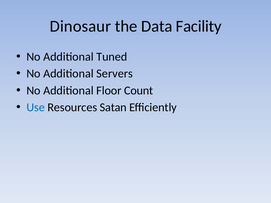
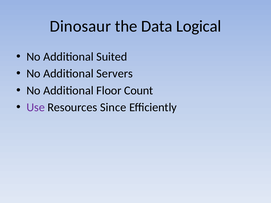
Facility: Facility -> Logical (199, 26)
Tuned: Tuned -> Suited (112, 57)
Use colour: blue -> purple (36, 107)
Satan: Satan -> Since (113, 107)
